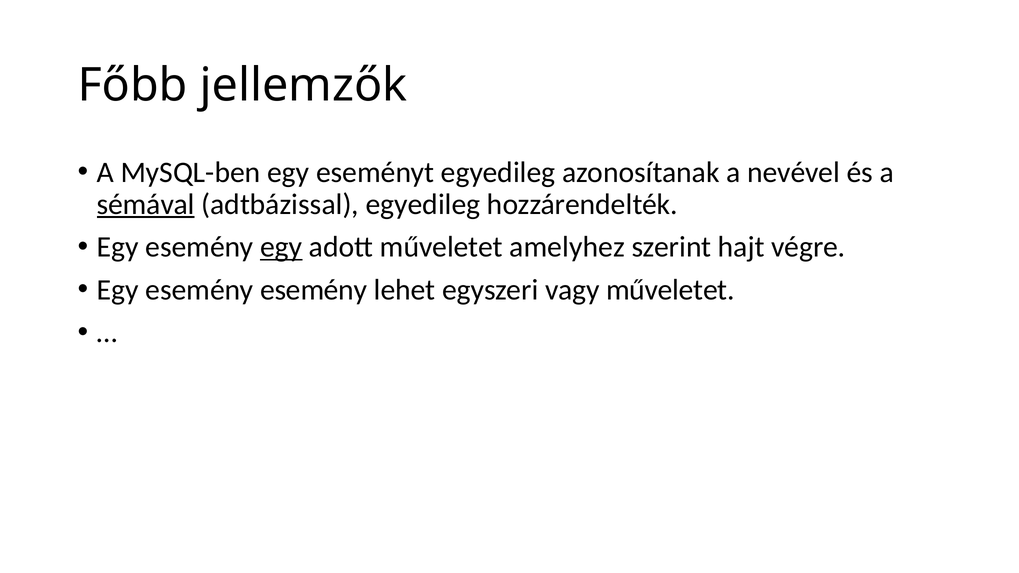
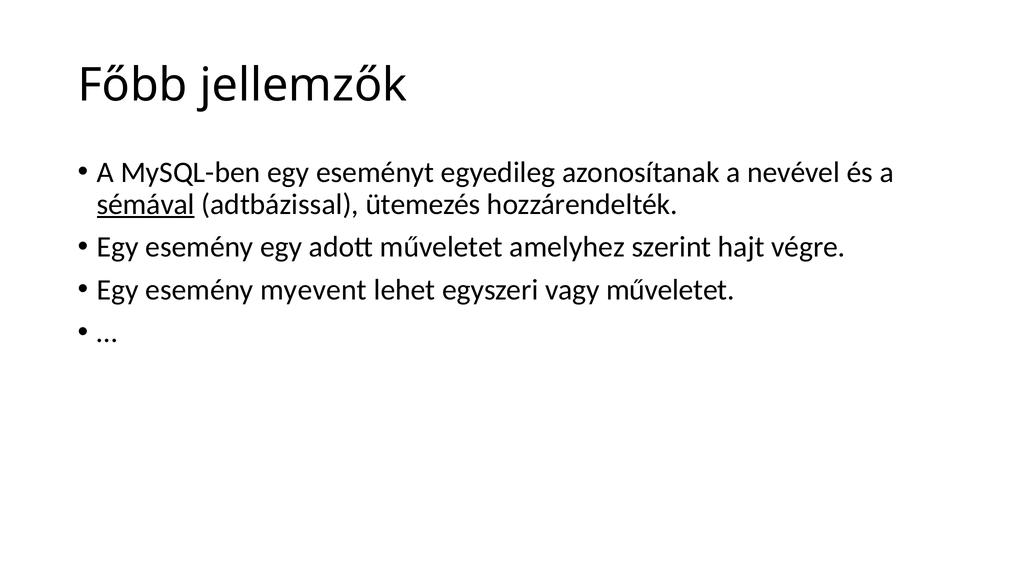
adtbázissal egyedileg: egyedileg -> ütemezés (423, 204)
egy underline: present -> none (281, 247)
esemény esemény: esemény -> myevent (313, 290)
